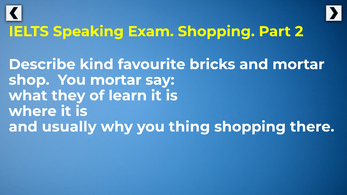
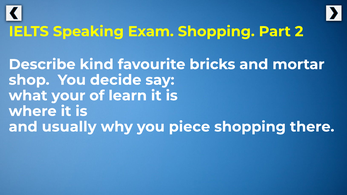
You mortar: mortar -> decide (116, 80)
they: they -> your (68, 96)
thing: thing -> piece (189, 127)
